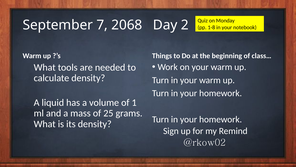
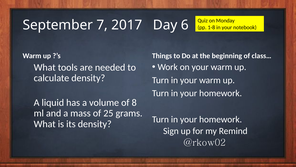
2068: 2068 -> 2017 (127, 25)
2: 2 -> 6 (185, 25)
1: 1 -> 8 (134, 102)
